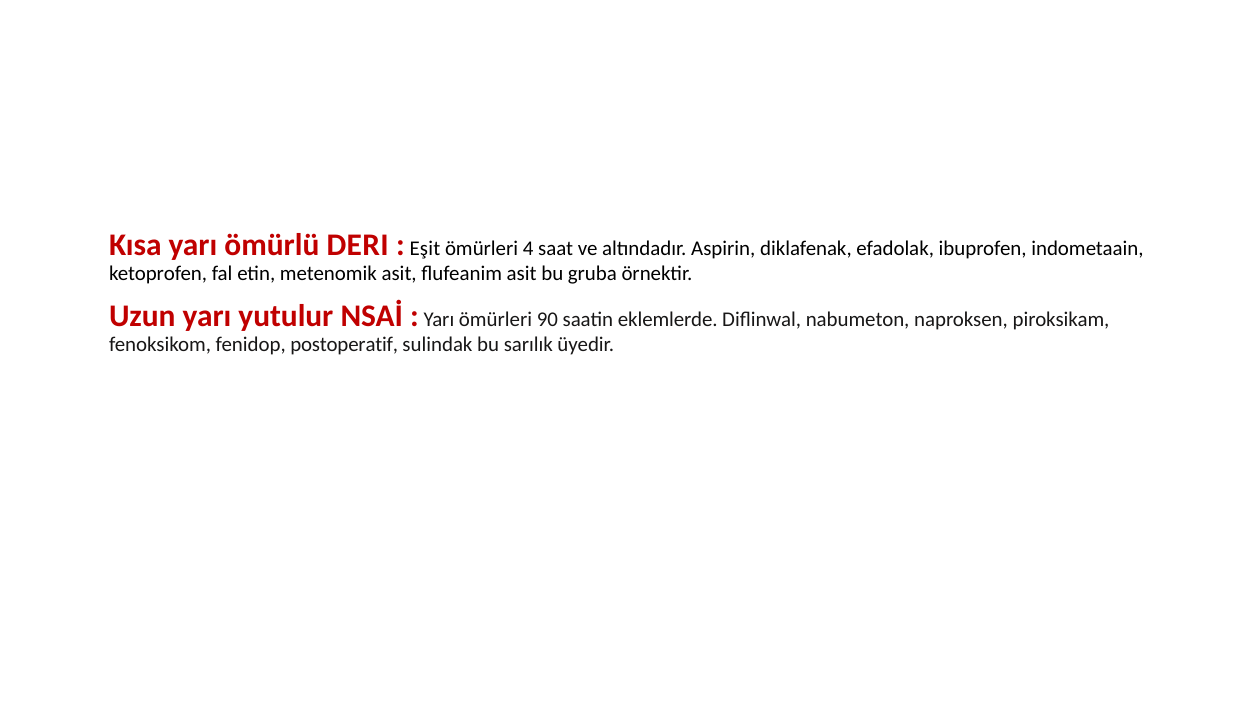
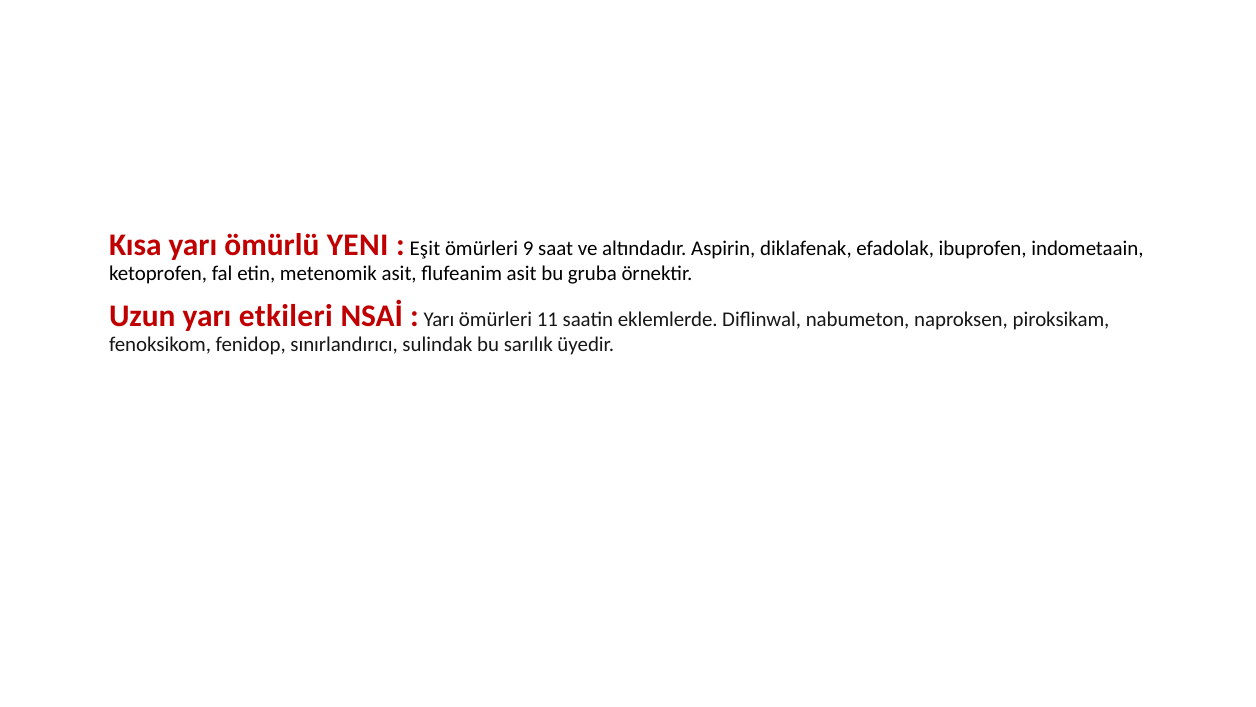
DERI: DERI -> YENI (358, 245)
4: 4 -> 9 (528, 248)
yutulur: yutulur -> etkileri (286, 316)
90: 90 -> 11 (547, 319)
postoperatif: postoperatif -> sınırlandırıcı (344, 344)
